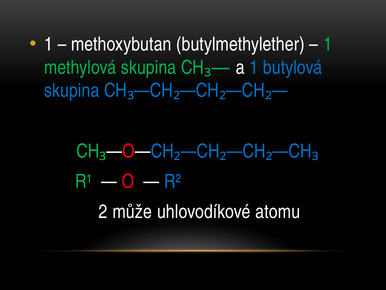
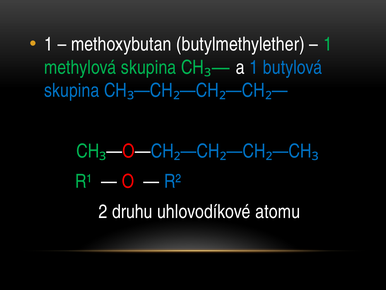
může: může -> druhu (132, 211)
